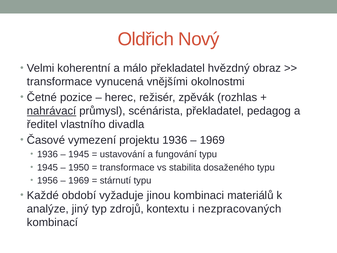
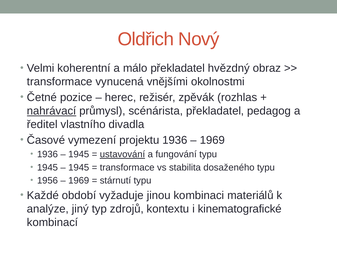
ustavování underline: none -> present (122, 154)
1950: 1950 -> 1945 (79, 167)
nezpracovaných: nezpracovaných -> kinematografické (240, 209)
